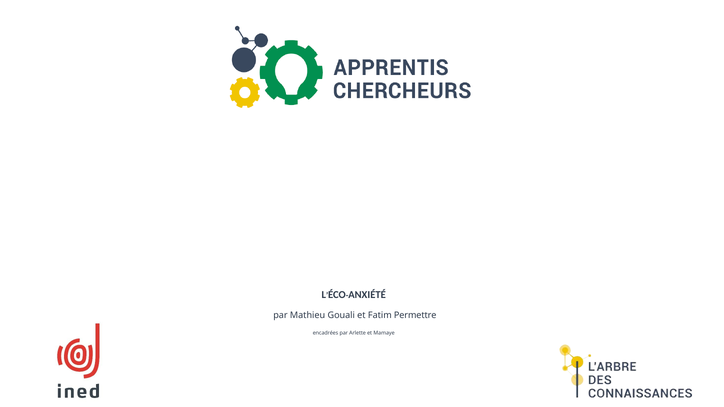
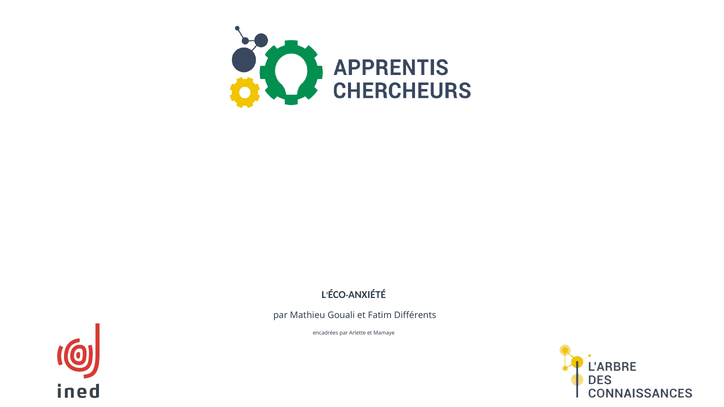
Permettre: Permettre -> Différents (415, 316)
